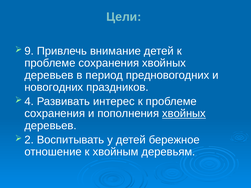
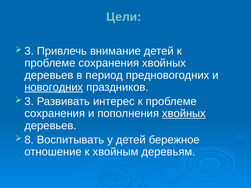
9: 9 -> 3 (29, 51)
новогодних underline: none -> present (54, 87)
4: 4 -> 3 (29, 102)
2: 2 -> 8 (29, 140)
